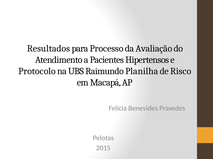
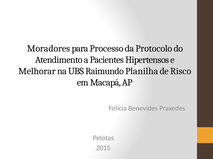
Resultados: Resultados -> Moradores (49, 49)
Avaliação: Avaliação -> Protocolo (154, 49)
Protocolo: Protocolo -> Melhorar (37, 72)
